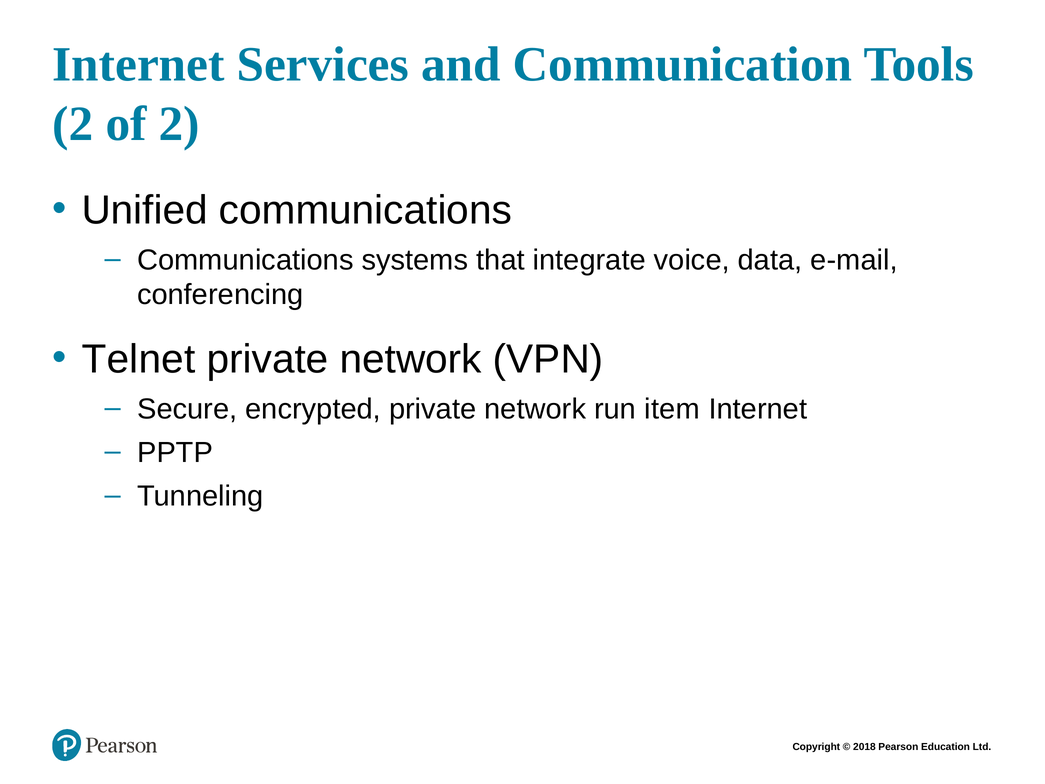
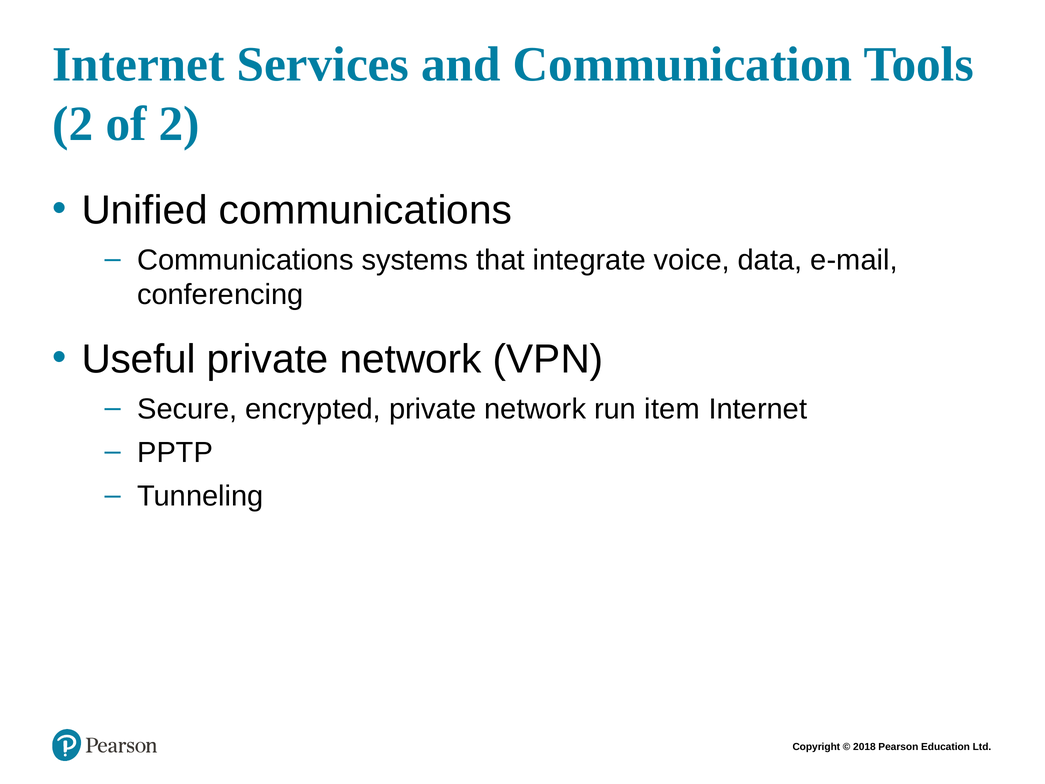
Telnet: Telnet -> Useful (139, 359)
